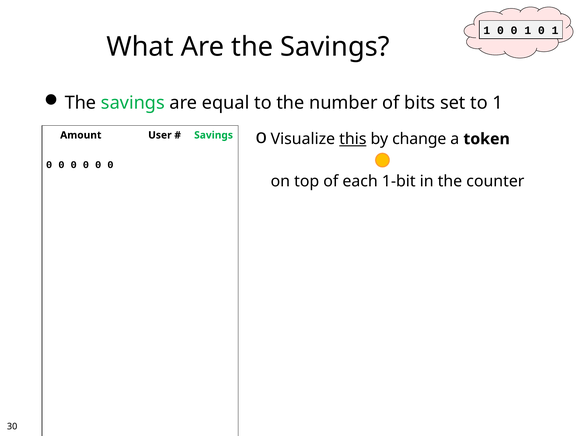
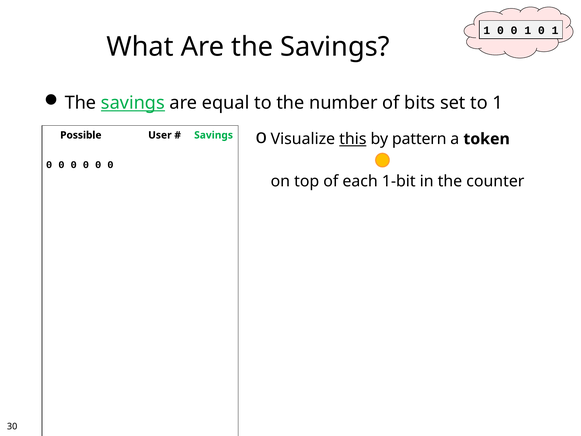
savings underline: none -> present (133, 103)
change: change -> pattern (419, 139)
Amount: Amount -> Possible (81, 135)
